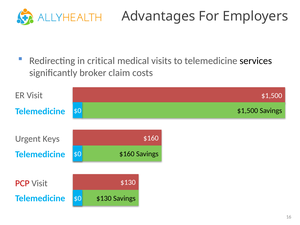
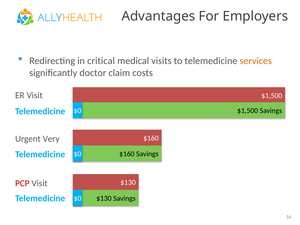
services colour: black -> orange (256, 61)
broker: broker -> doctor (93, 73)
Keys: Keys -> Very (51, 139)
